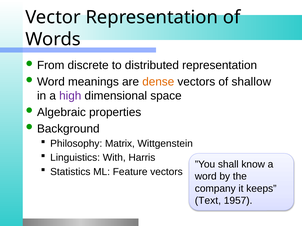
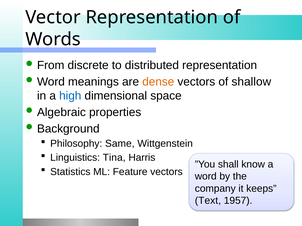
high colour: purple -> blue (70, 96)
Matrix: Matrix -> Same (120, 144)
With: With -> Tina (114, 158)
